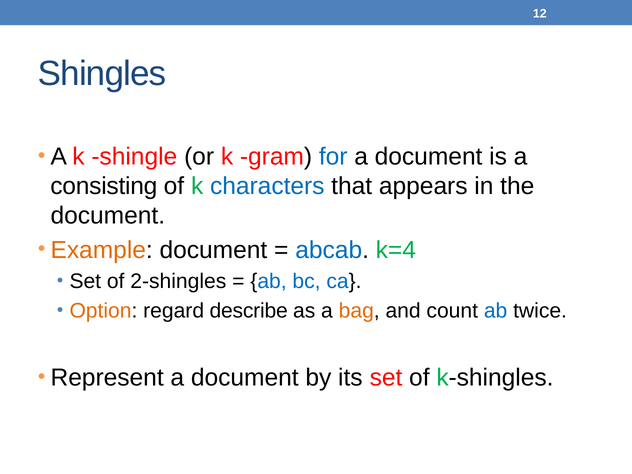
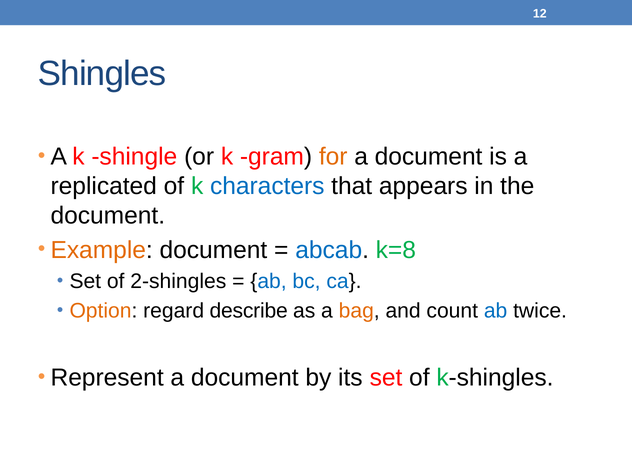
for colour: blue -> orange (333, 157)
consisting: consisting -> replicated (104, 186)
k=4: k=4 -> k=8 (396, 250)
